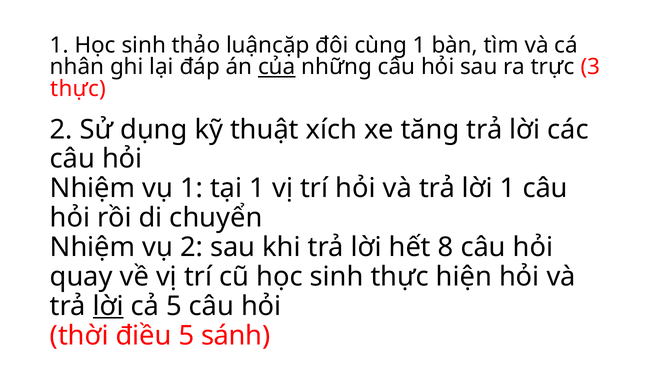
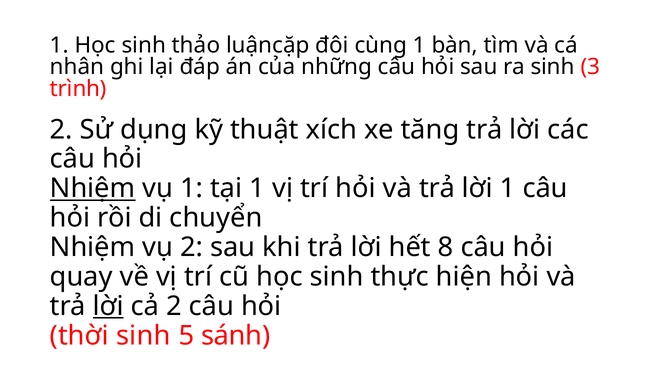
của underline: present -> none (277, 67)
ra trực: trực -> sinh (553, 67)
thực: thực -> trình (78, 89)
Nhiệm underline: none -> present (93, 189)
cả 5: 5 -> 2 (174, 307)
thời điều: điều -> sinh (143, 336)
